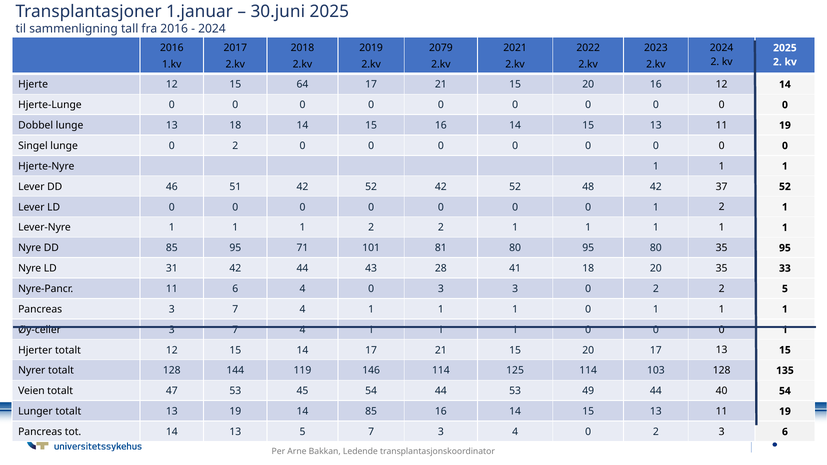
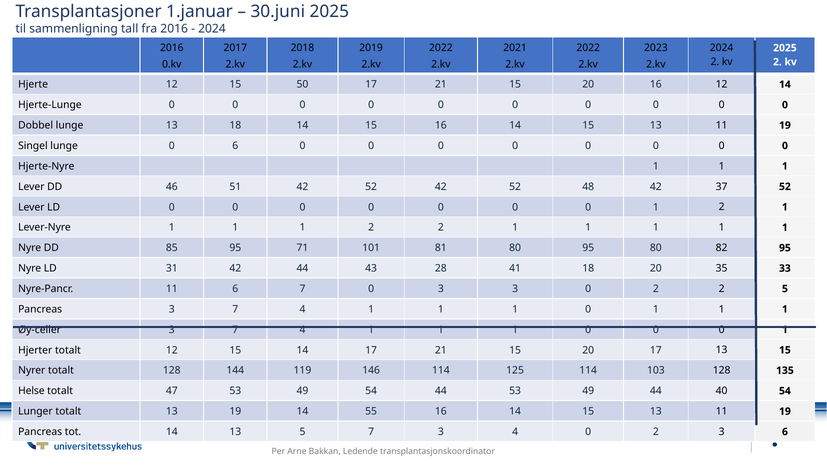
2079: 2079 -> 2022 (441, 48)
1.kv: 1.kv -> 0.kv (172, 64)
64: 64 -> 50 (302, 85)
lunge 0 2: 2 -> 6 (235, 146)
80 35: 35 -> 82 (722, 248)
6 4: 4 -> 7 (302, 289)
Veien: Veien -> Helse (31, 391)
47 53 45: 45 -> 49 (302, 391)
14 85: 85 -> 55 (371, 412)
